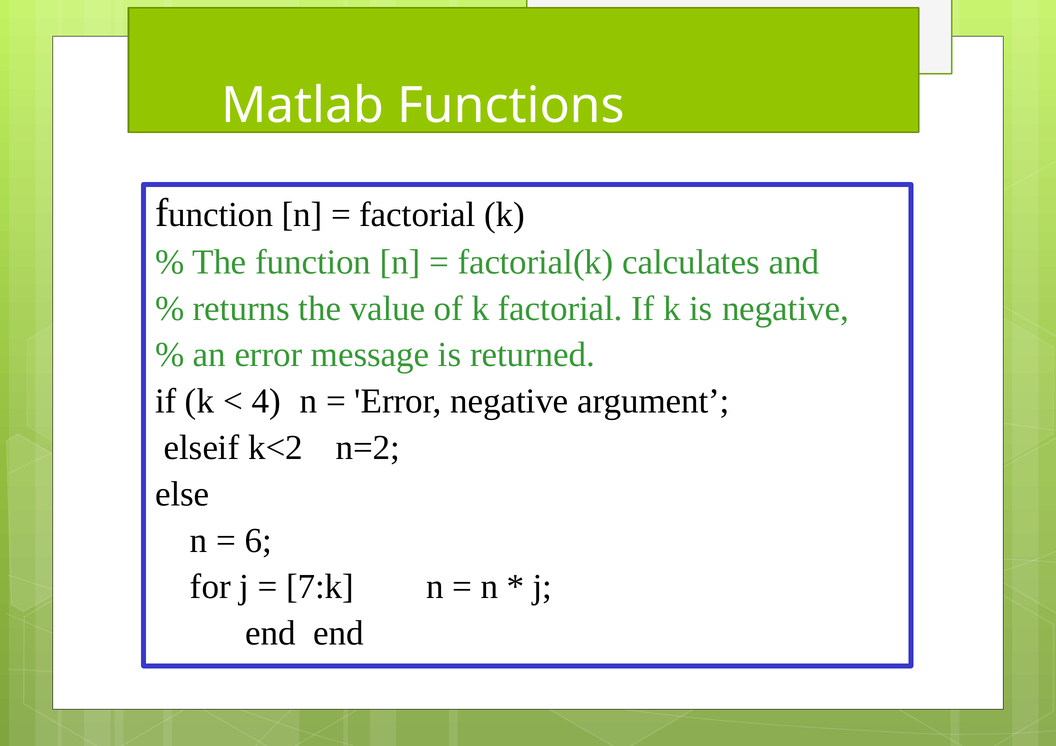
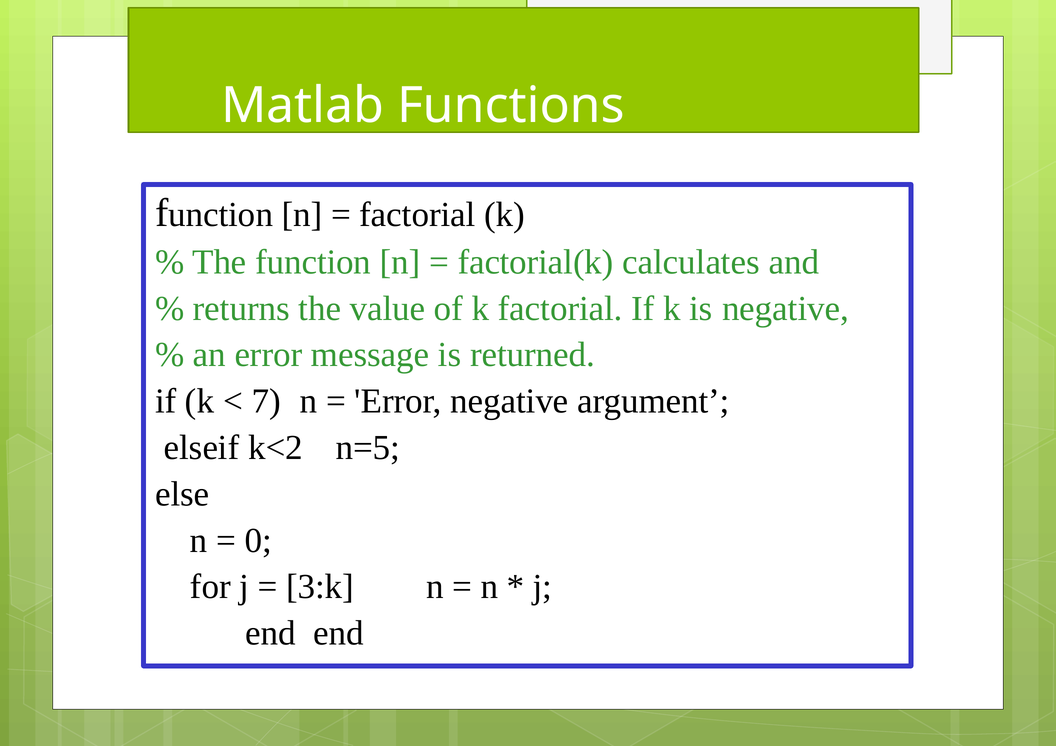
4: 4 -> 7 (266, 401)
n=2: n=2 -> n=5 (368, 448)
6: 6 -> 0 (258, 541)
7:k: 7:k -> 3:k (320, 587)
